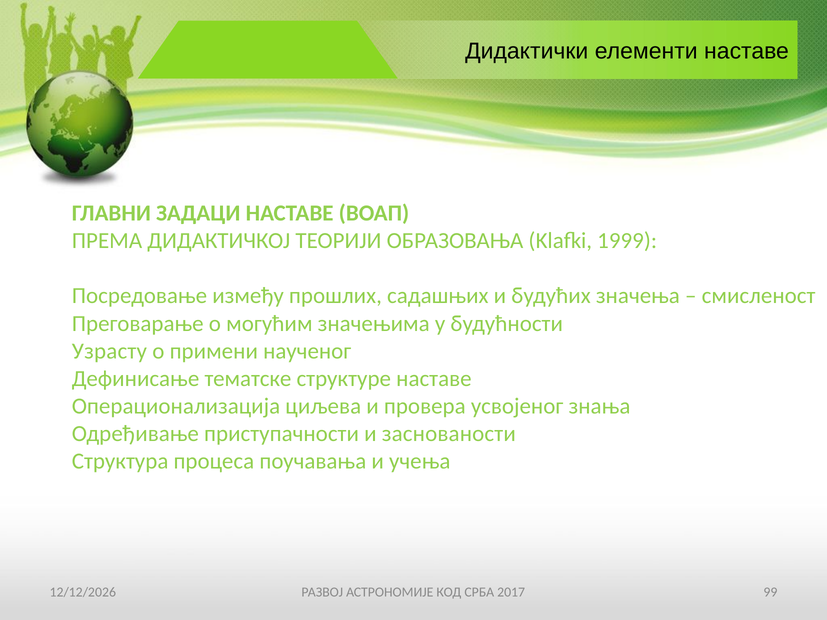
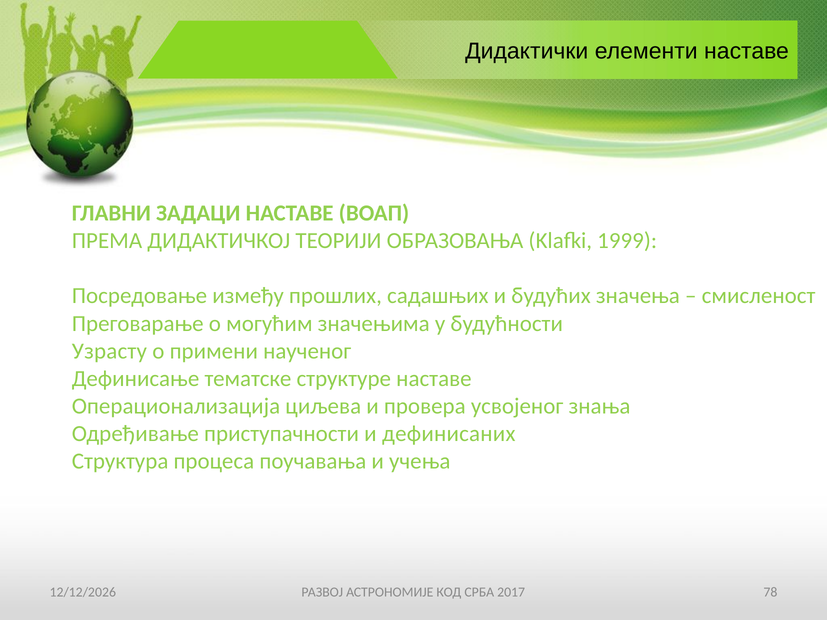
заснованости: заснованости -> дефинисаних (449, 434)
99: 99 -> 78 (770, 592)
